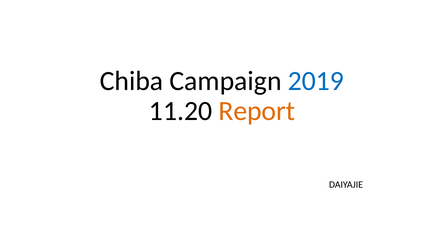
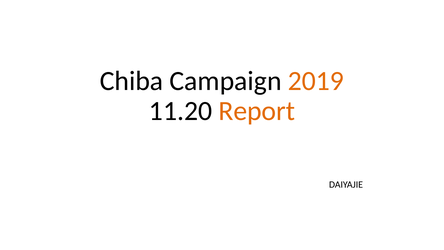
2019 colour: blue -> orange (316, 81)
